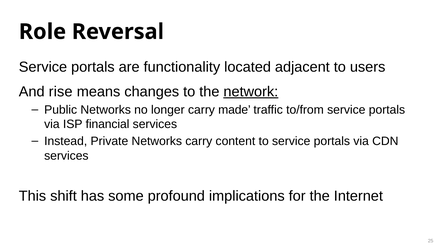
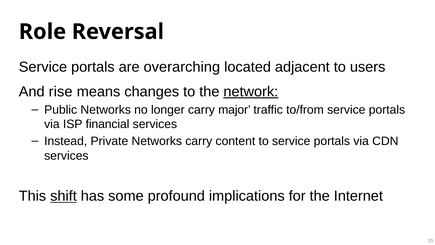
functionality: functionality -> overarching (182, 67)
made: made -> major (234, 110)
shift underline: none -> present (63, 196)
